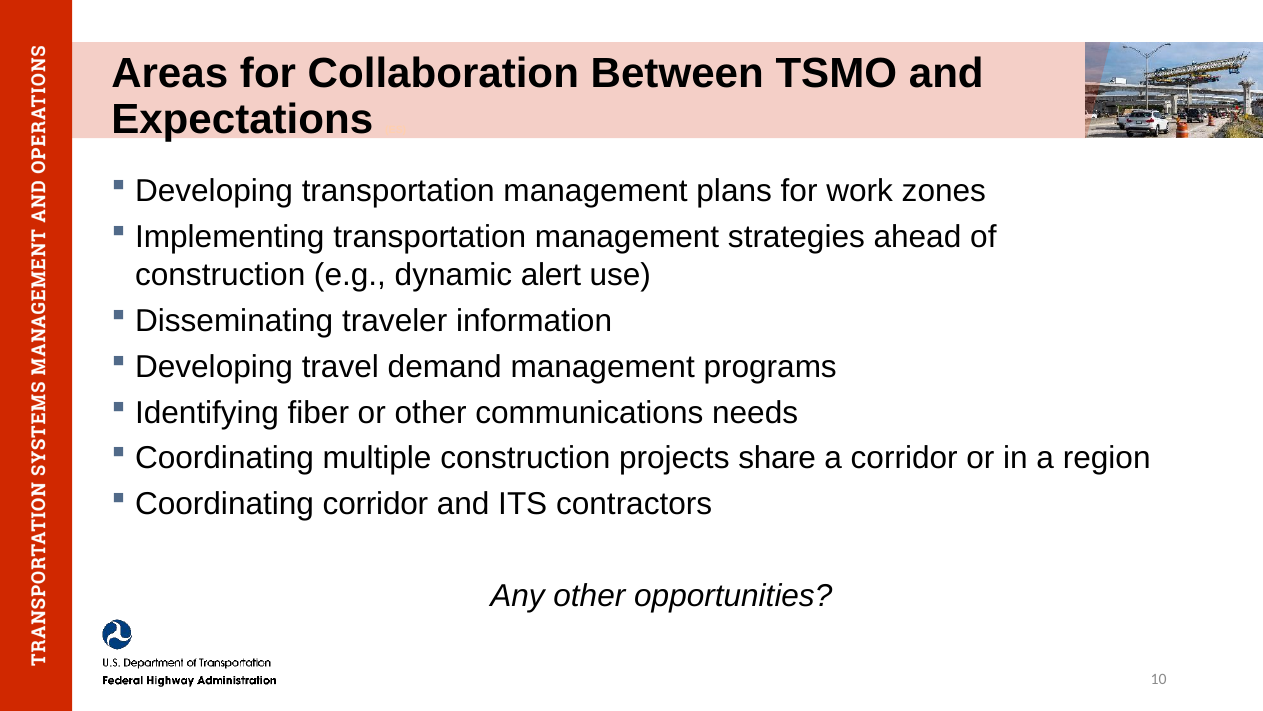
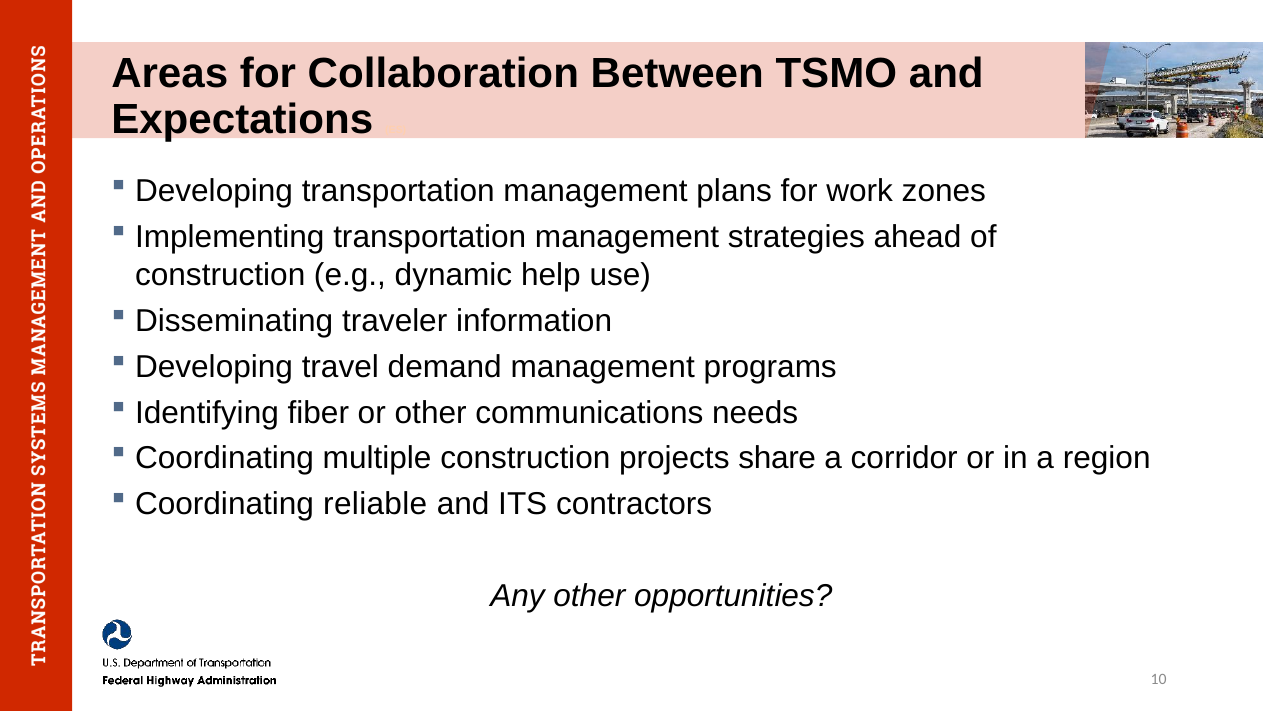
alert: alert -> help (551, 275)
Coordinating corridor: corridor -> reliable (375, 504)
